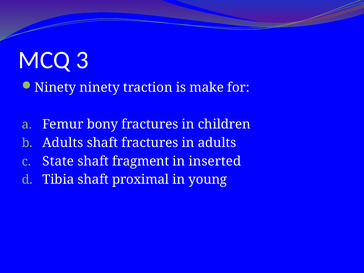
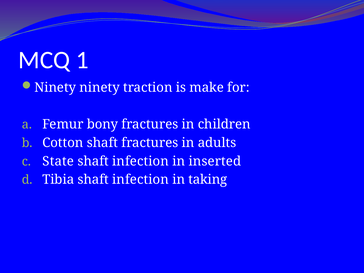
3: 3 -> 1 (82, 60)
Adults: Adults -> Cotton (63, 143)
fragment: fragment -> infection (141, 161)
Tibia shaft proximal: proximal -> infection (141, 180)
young: young -> taking (208, 180)
